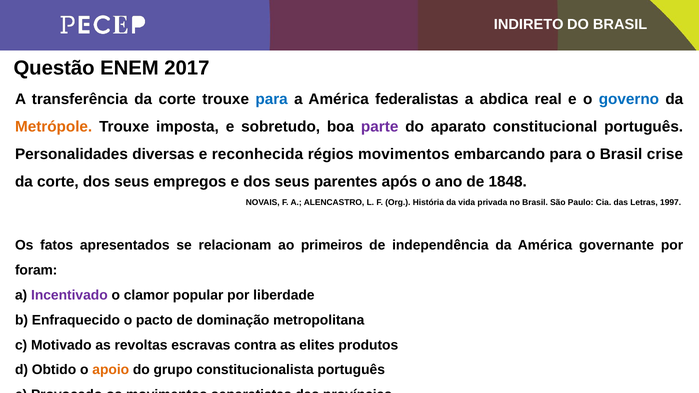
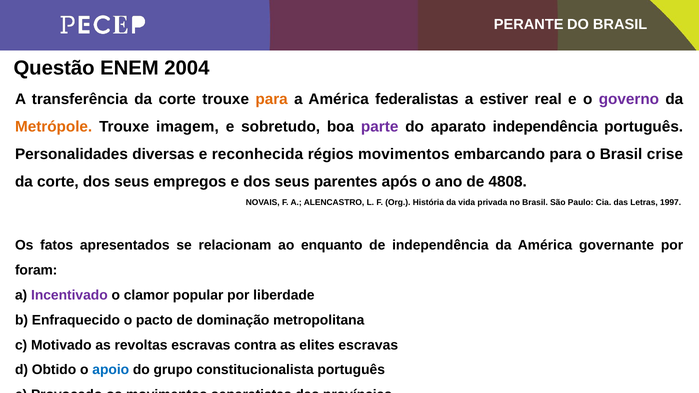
INDIRETO: INDIRETO -> PERANTE (529, 25)
2017: 2017 -> 2004 (187, 68)
para colour: blue -> orange (272, 99)
abdica: abdica -> estiver (504, 99)
governo colour: blue -> purple (629, 99)
imposta: imposta -> imagem (187, 127)
aparato constitucional: constitucional -> independência (545, 127)
1848: 1848 -> 4808 (508, 182)
primeiros: primeiros -> enquanto (332, 246)
elites produtos: produtos -> escravas (368, 345)
apoio colour: orange -> blue (111, 370)
